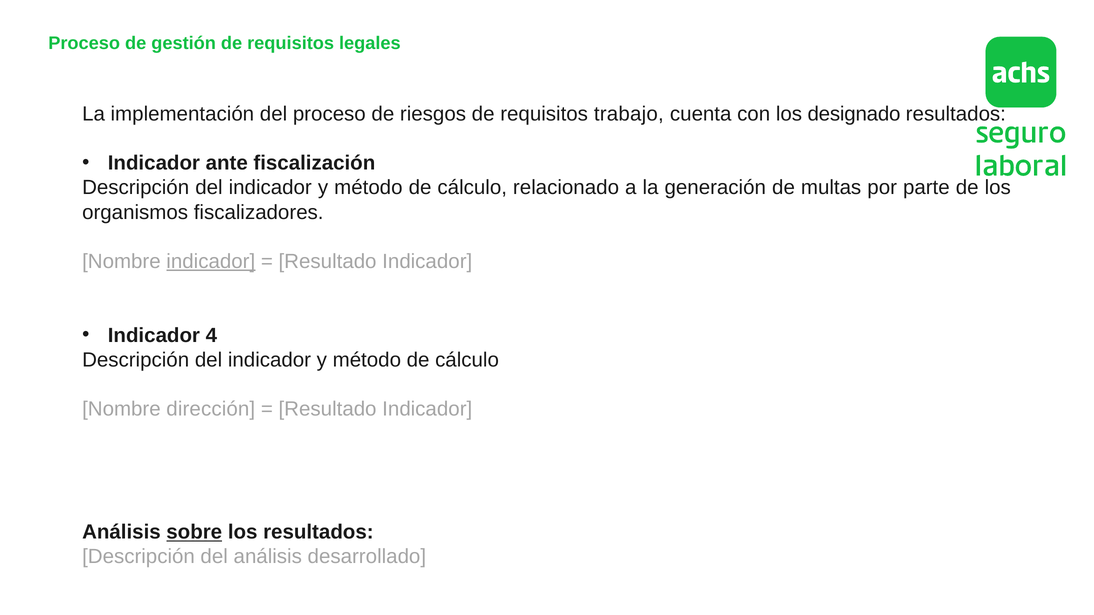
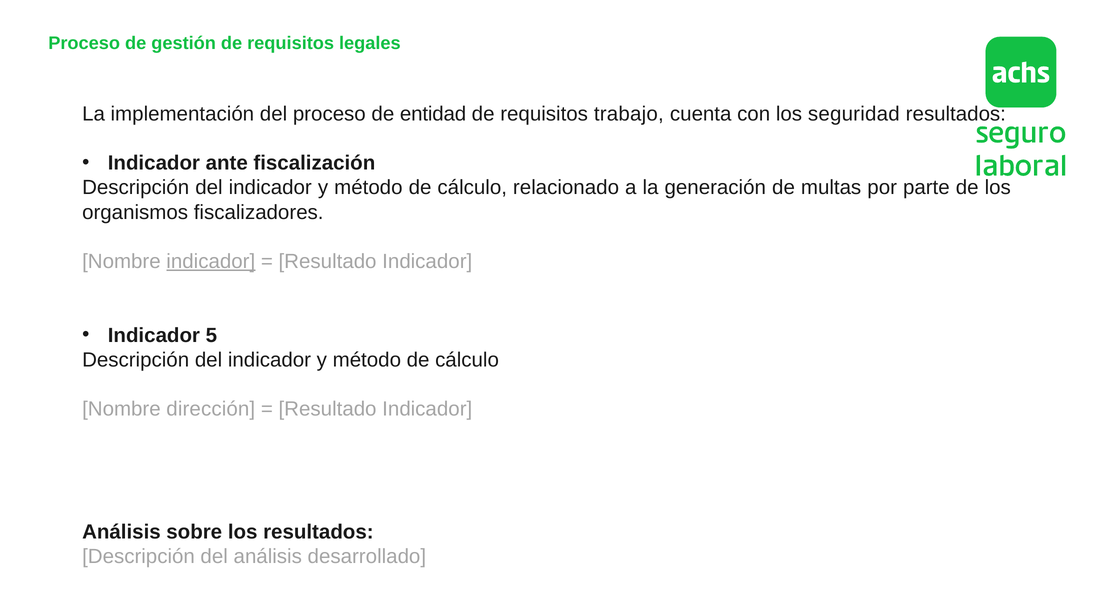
riesgos: riesgos -> entidad (433, 114)
designado: designado -> seguridad (854, 114)
4: 4 -> 5 (211, 335)
sobre underline: present -> none (194, 532)
